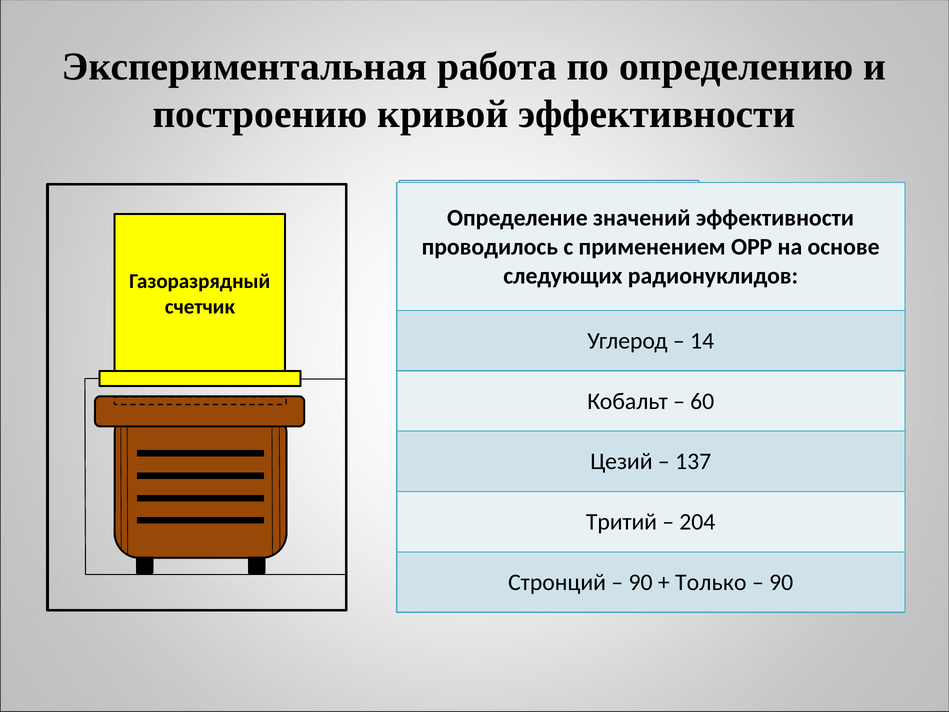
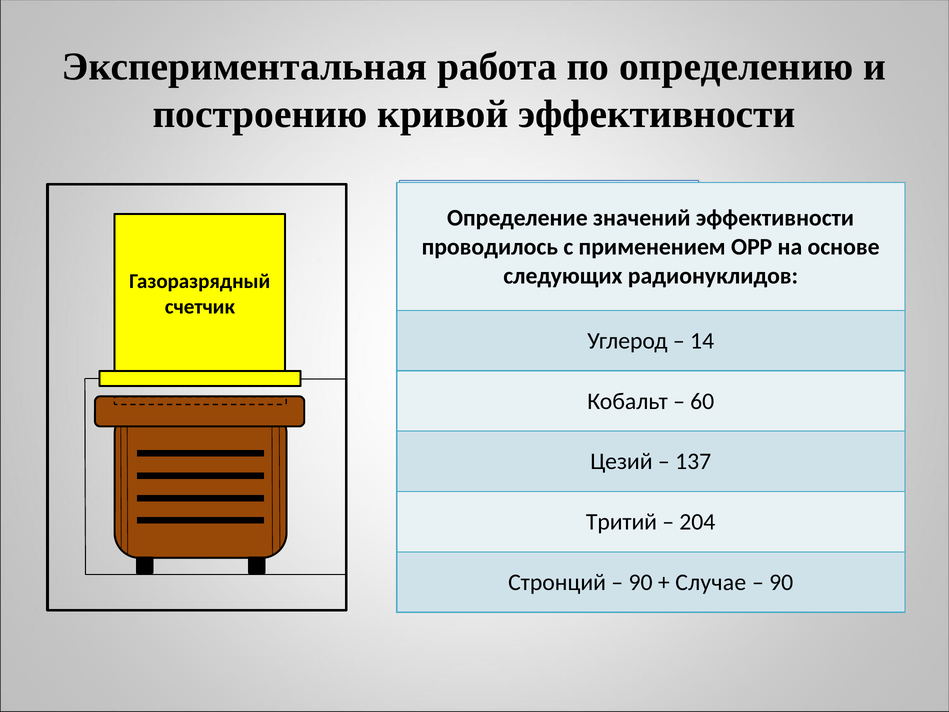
Только: Только -> Случае (711, 582)
